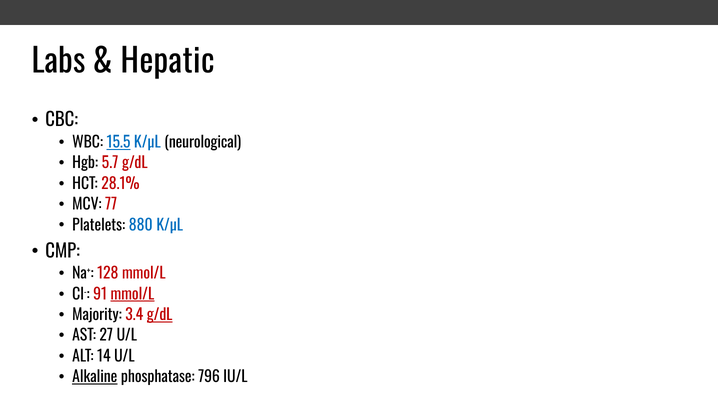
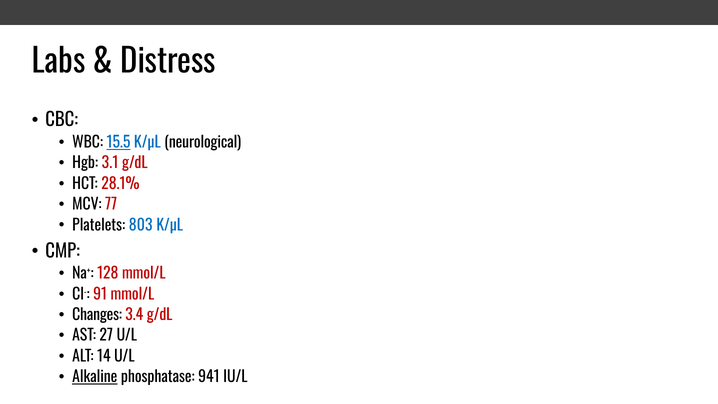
Hepatic: Hepatic -> Distress (168, 62)
5.7: 5.7 -> 3.1 (110, 163)
880: 880 -> 803 (141, 225)
mmol/L underline: present -> none (132, 294)
Majority: Majority -> Changes (97, 315)
g/dL underline: present -> none (160, 315)
796: 796 -> 941 (209, 377)
